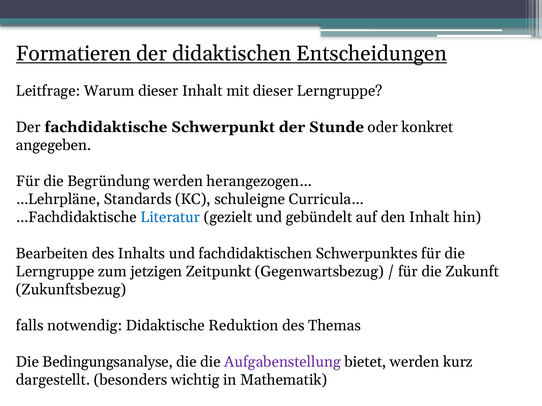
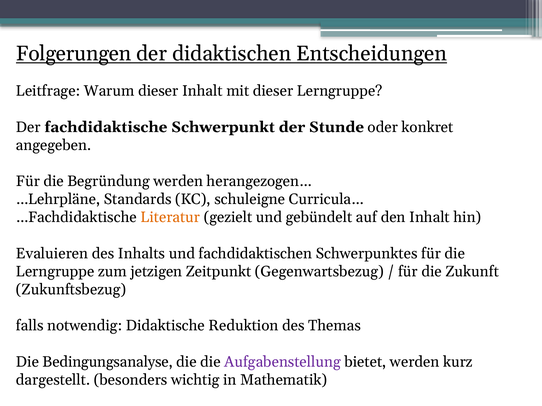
Formatieren: Formatieren -> Folgerungen (74, 54)
Literatur colour: blue -> orange (170, 218)
Bearbeiten: Bearbeiten -> Evaluieren (52, 254)
